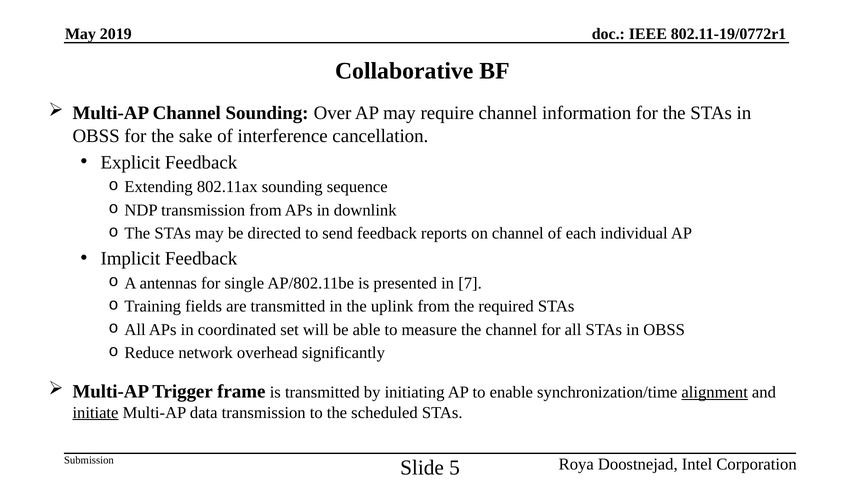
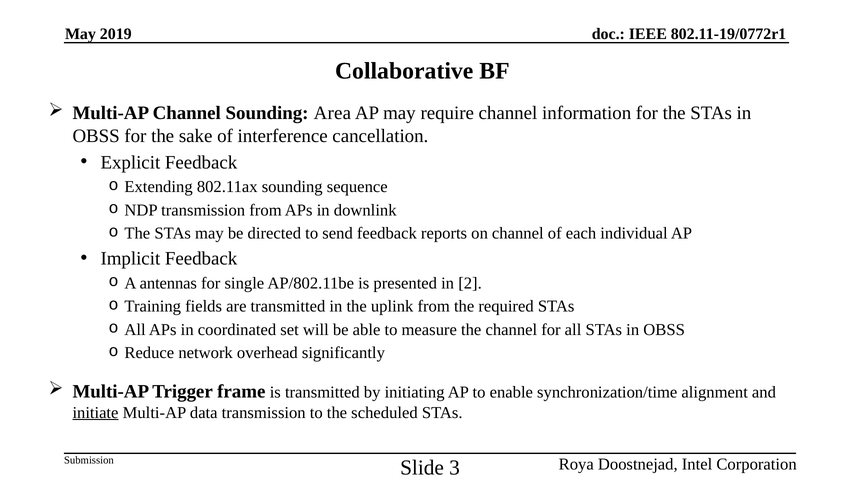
Over: Over -> Area (332, 113)
7: 7 -> 2 (470, 283)
alignment underline: present -> none (715, 392)
5: 5 -> 3 (455, 467)
